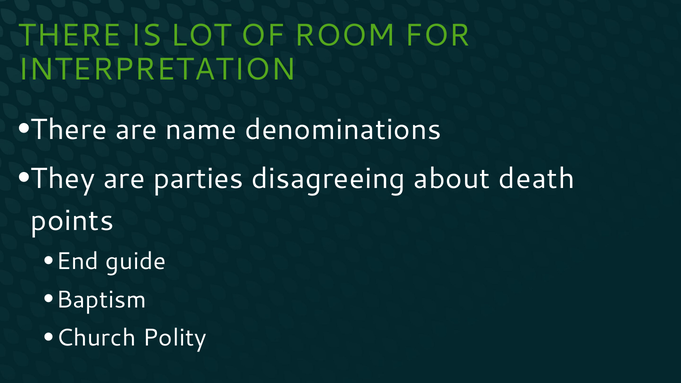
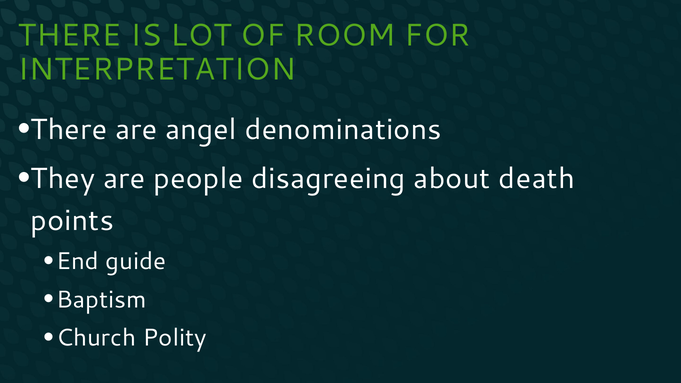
name: name -> angel (201, 130)
parties: parties -> people (198, 179)
